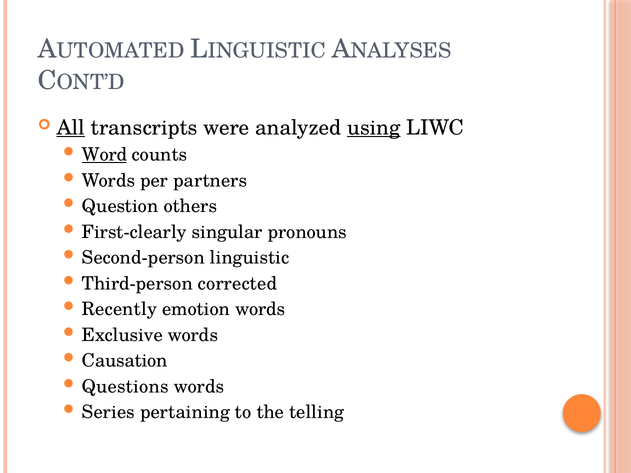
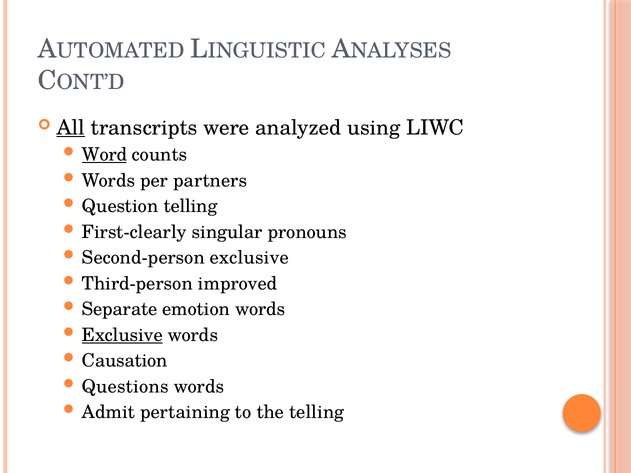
using underline: present -> none (374, 128)
Question others: others -> telling (190, 206)
Second-person linguistic: linguistic -> exclusive (250, 258)
corrected: corrected -> improved (238, 284)
Recently: Recently -> Separate (120, 309)
Exclusive underline: none -> present (122, 335)
Series: Series -> Admit (109, 412)
